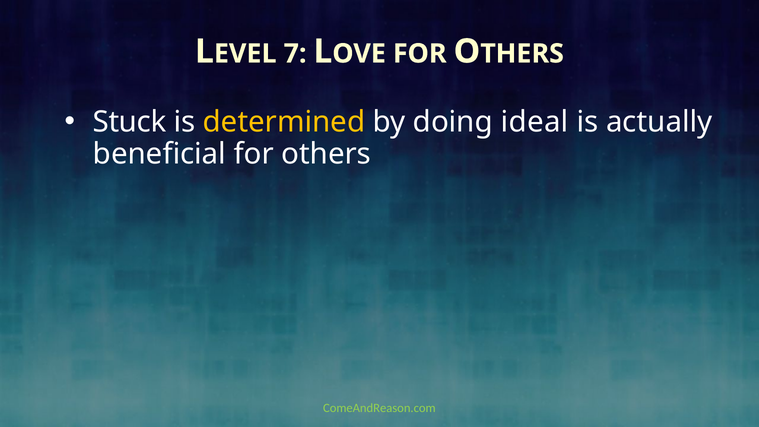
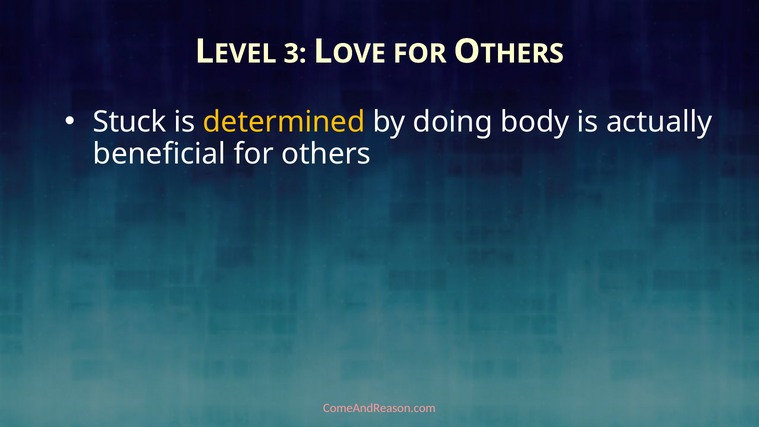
7: 7 -> 3 (295, 54)
ideal: ideal -> body (535, 122)
ComeAndReason.com colour: light green -> pink (379, 408)
